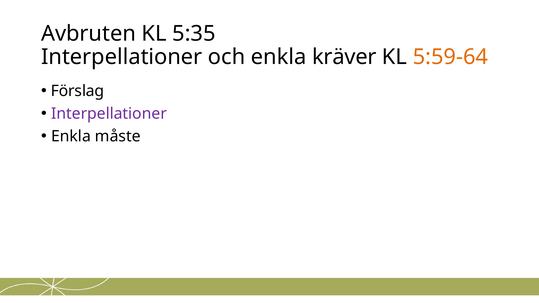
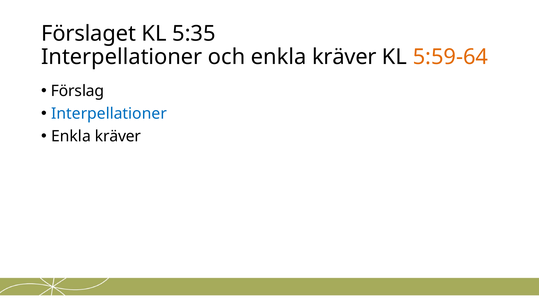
Avbruten: Avbruten -> Förslaget (89, 33)
Interpellationer colour: purple -> blue (109, 114)
måste: måste -> kräver (118, 136)
